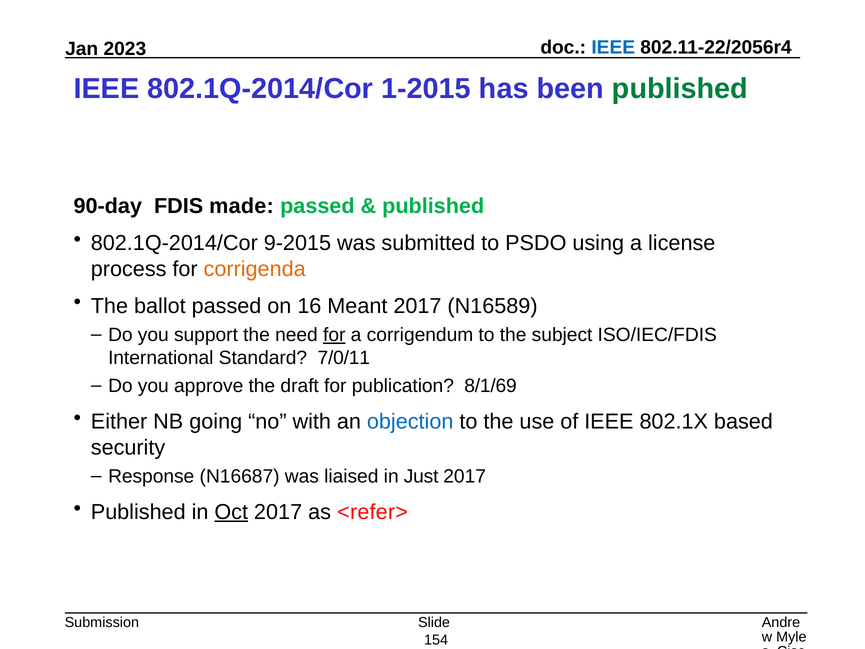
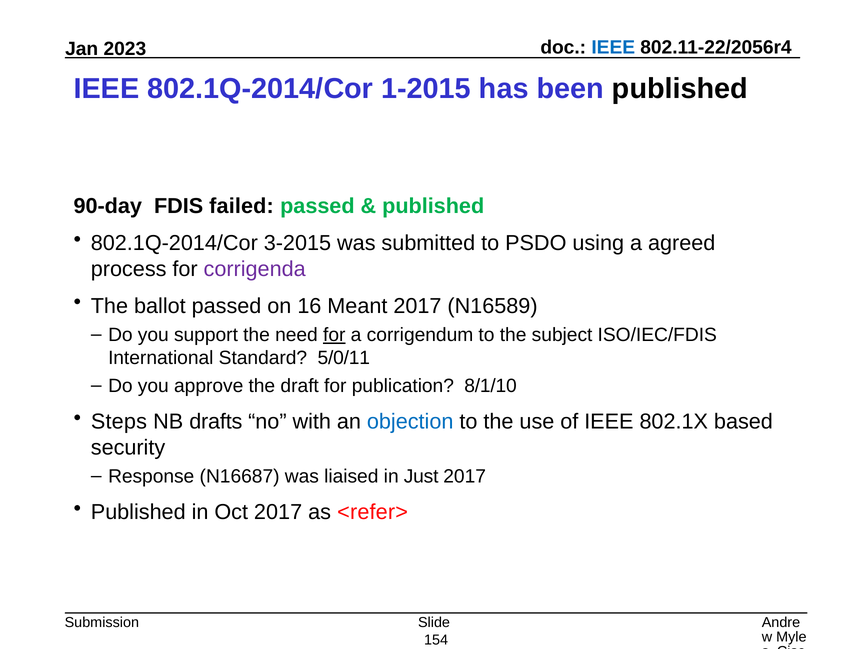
published colour: green -> black (680, 89)
made: made -> failed (242, 206)
9-2015: 9-2015 -> 3-2015 (297, 243)
license: license -> agreed (682, 243)
corrigenda colour: orange -> purple (255, 269)
7/0/11: 7/0/11 -> 5/0/11 (344, 358)
8/1/69: 8/1/69 -> 8/1/10 (491, 386)
Either: Either -> Steps (119, 421)
going: going -> drafts (216, 421)
Oct underline: present -> none (231, 512)
